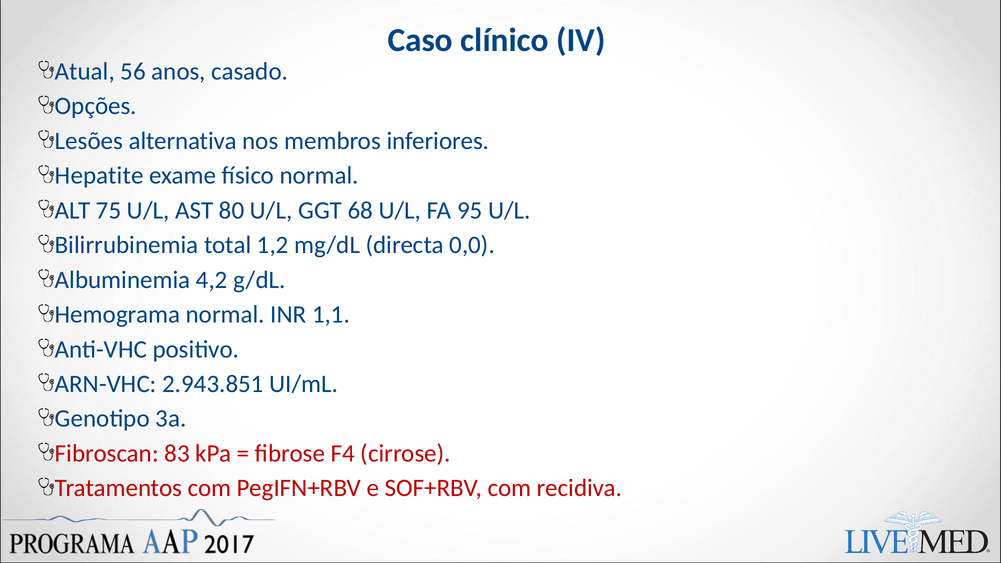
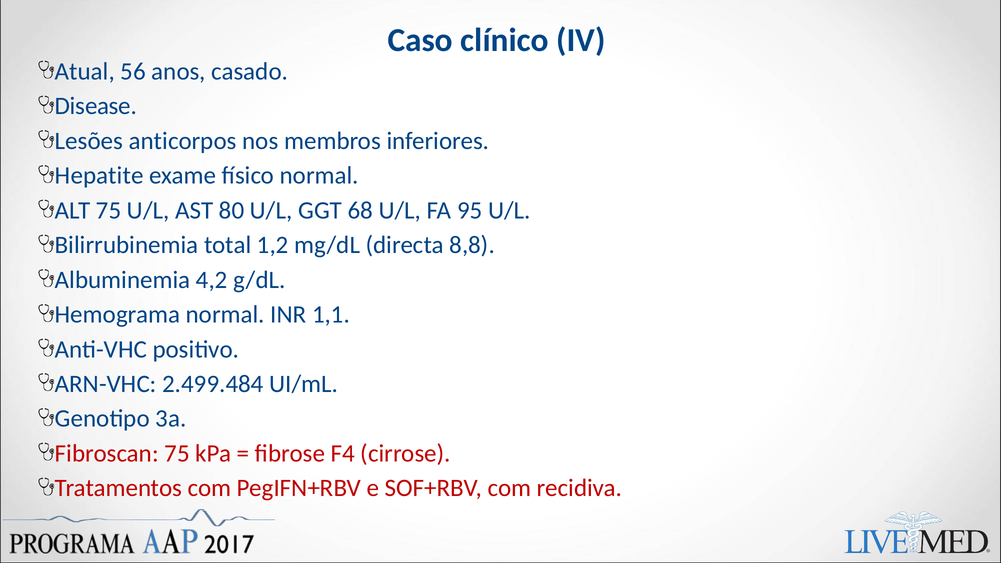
Opções: Opções -> Disease (96, 106)
alternativa: alternativa -> anticorpos (183, 141)
0,0: 0,0 -> 8,8 (472, 245)
2.943.851: 2.943.851 -> 2.499.484 (213, 384)
Fibroscan 83: 83 -> 75 (177, 454)
